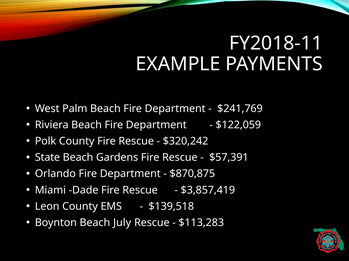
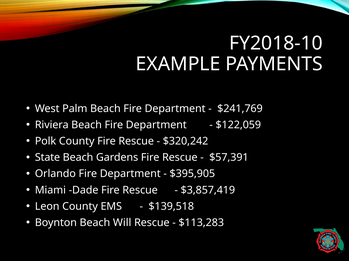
FY2018-11: FY2018-11 -> FY2018-10 (276, 43)
$870,875: $870,875 -> $395,905 (192, 174)
July: July -> Will (122, 223)
